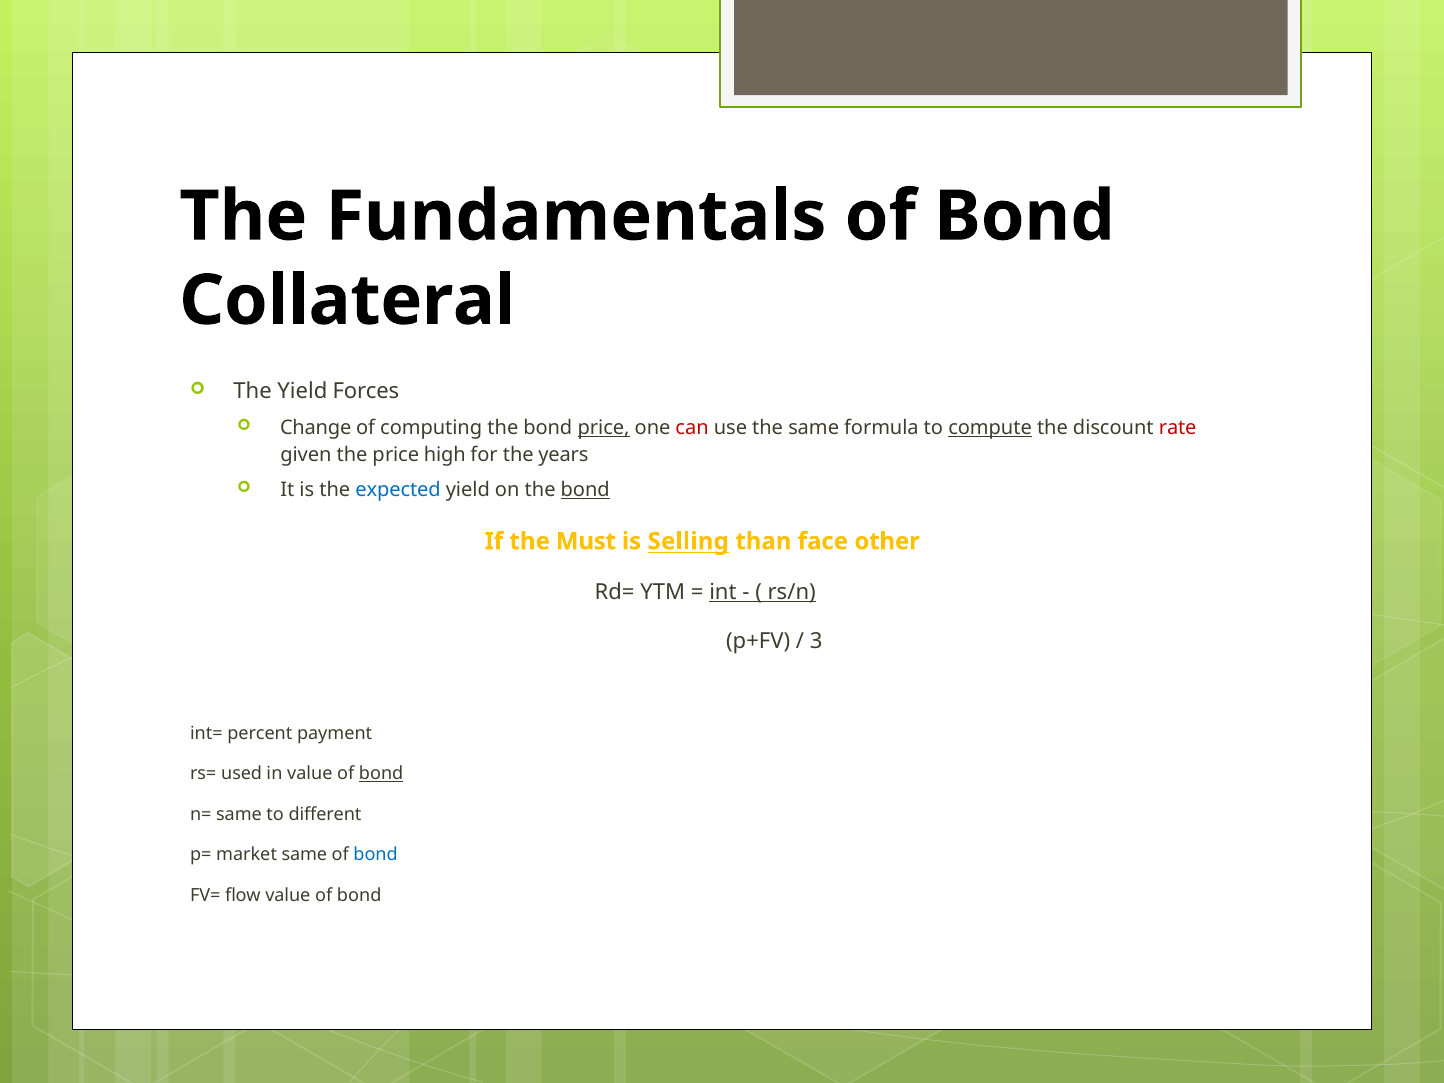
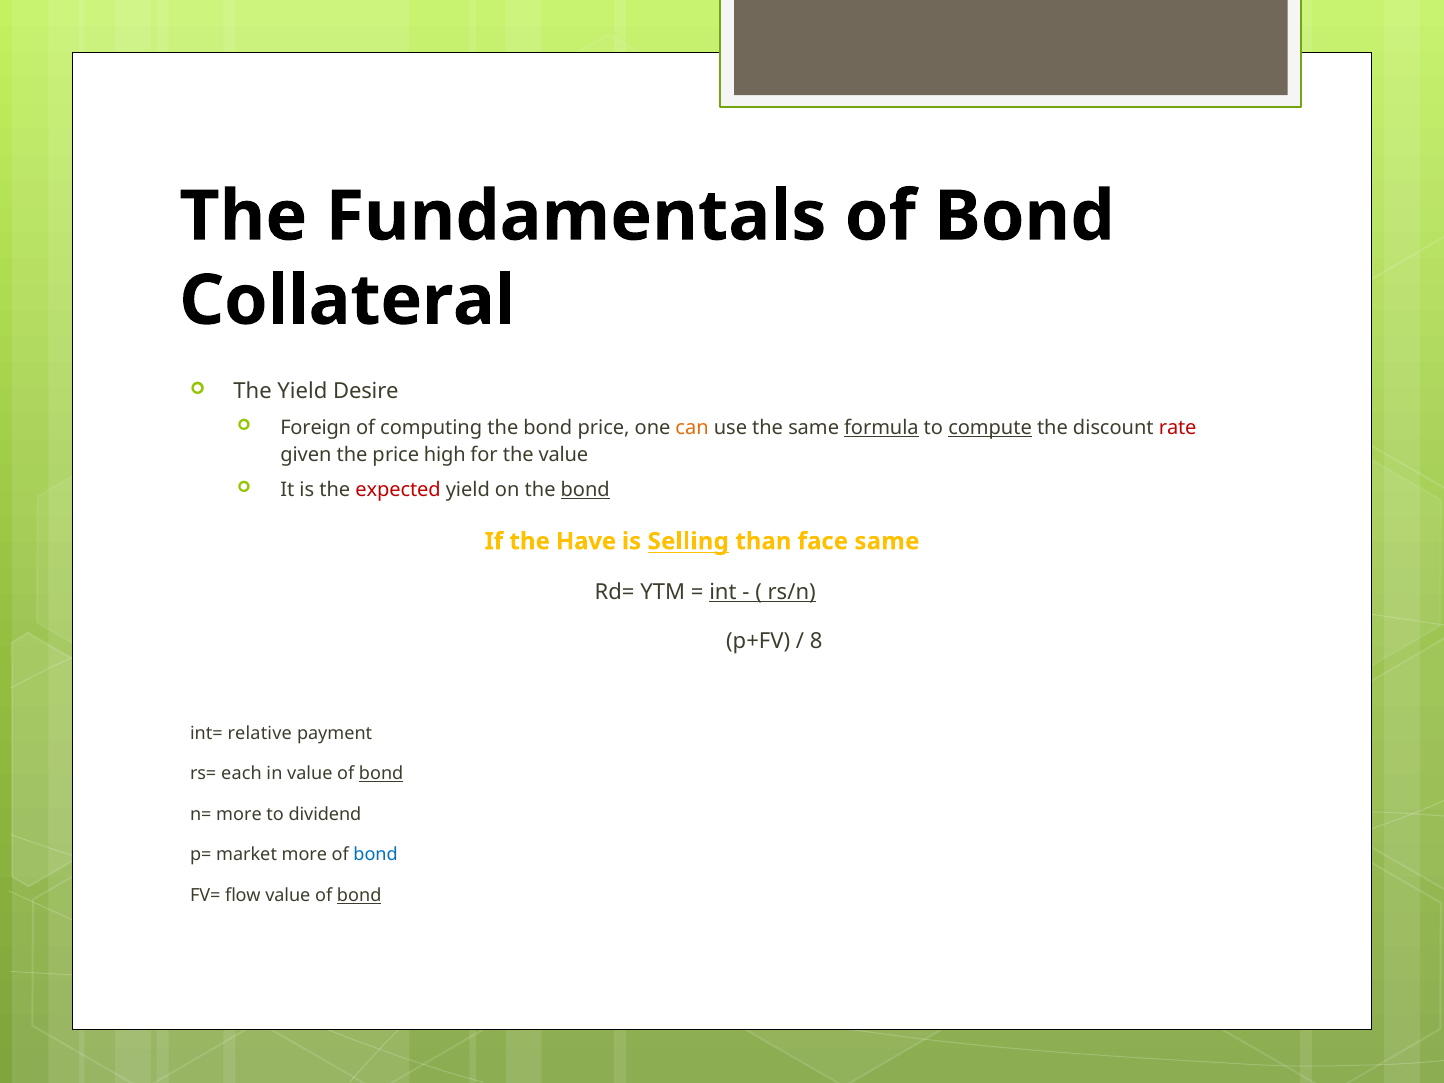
Forces: Forces -> Desire (366, 392)
Change: Change -> Foreign (316, 428)
price underline: present -> none (604, 428)
can colour: red -> orange (692, 428)
formula underline: none -> present (881, 428)
the years: years -> value (563, 454)
expected colour: blue -> red (398, 490)
Must: Must -> Have (586, 541)
face other: other -> same (887, 541)
3: 3 -> 8 (816, 641)
percent: percent -> relative (260, 733)
used: used -> each (241, 774)
n= same: same -> more (239, 814)
different: different -> dividend (325, 814)
market same: same -> more (304, 855)
bond underline: none -> present (359, 896)
